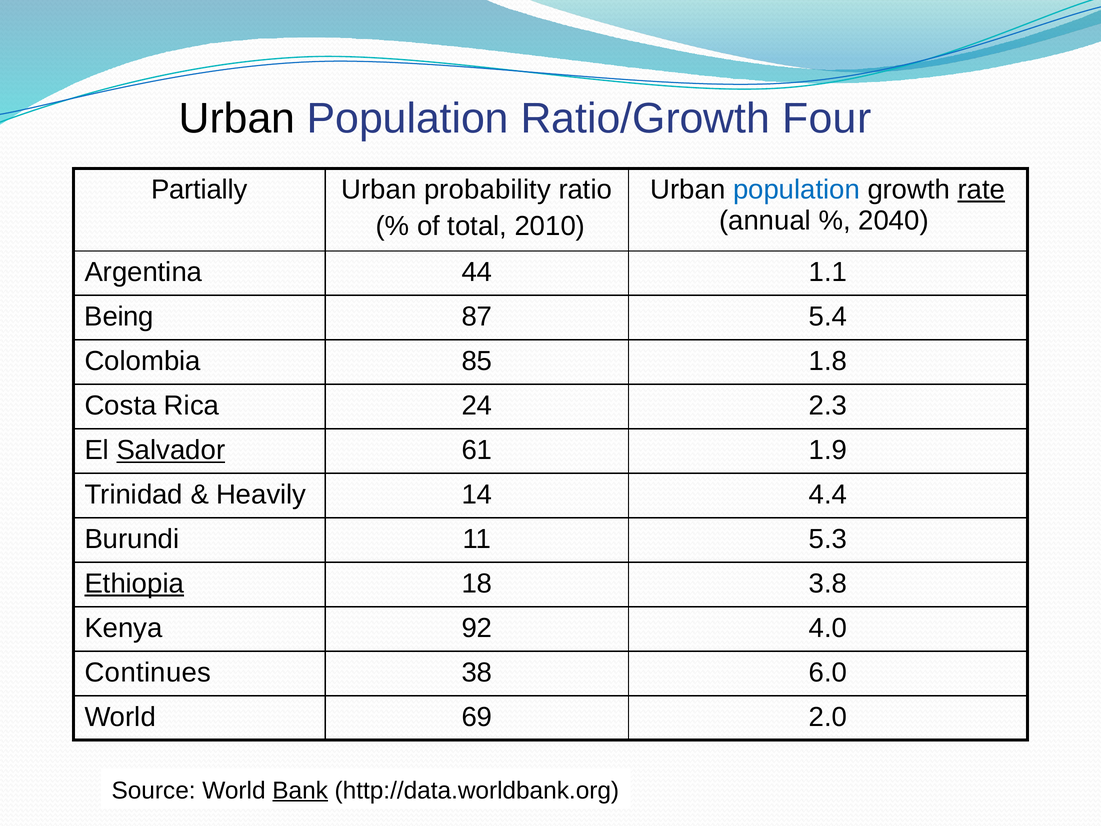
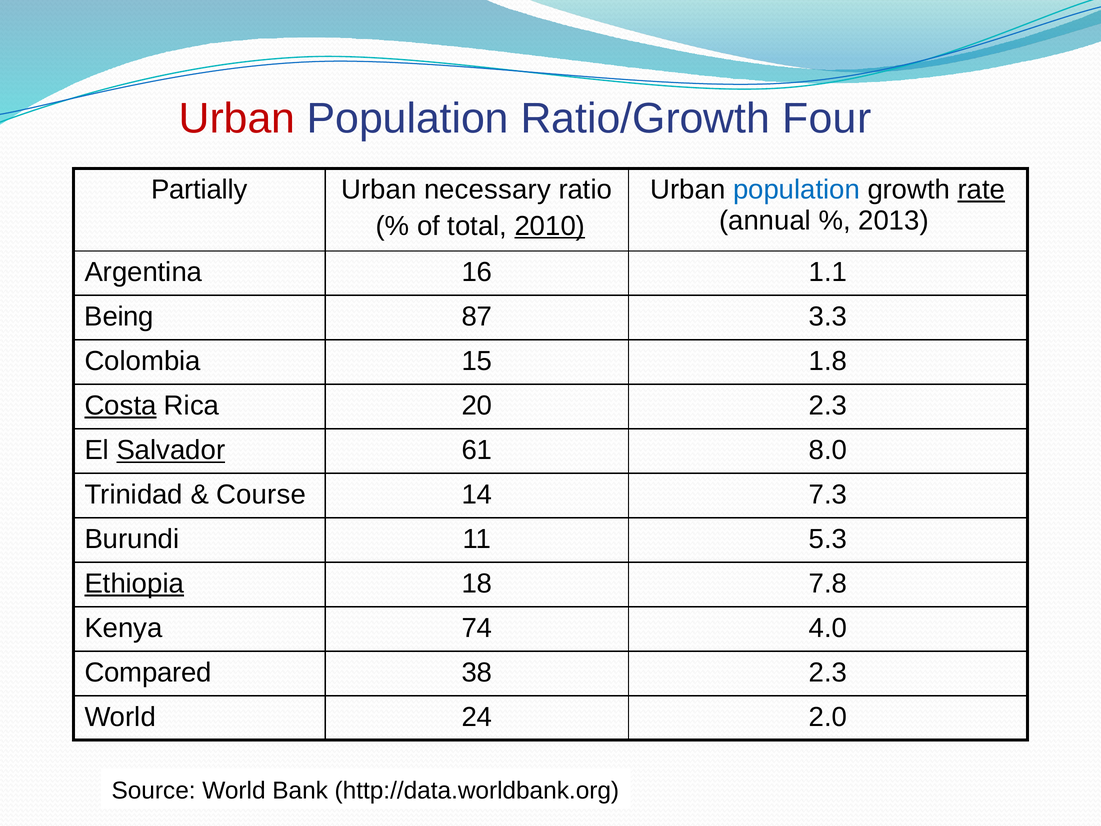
Urban colour: black -> red (237, 118)
probability: probability -> necessary (487, 190)
2040: 2040 -> 2013 (894, 220)
2010 underline: none -> present (550, 226)
44: 44 -> 16 (477, 272)
5.4: 5.4 -> 3.3 (828, 317)
85: 85 -> 15 (477, 361)
Costa underline: none -> present (121, 406)
24: 24 -> 20 (477, 406)
1.9: 1.9 -> 8.0 (828, 450)
Heavily: Heavily -> Course (261, 494)
4.4: 4.4 -> 7.3 (828, 494)
3.8: 3.8 -> 7.8 (828, 584)
92: 92 -> 74 (477, 628)
Continues: Continues -> Compared (148, 672)
38 6.0: 6.0 -> 2.3 (828, 672)
69: 69 -> 24 (477, 717)
Bank underline: present -> none (300, 790)
